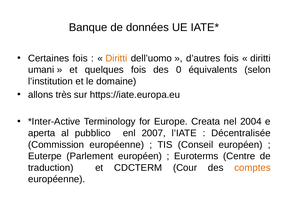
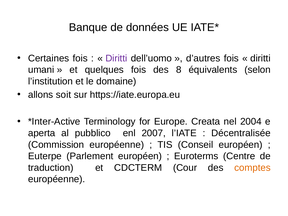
Diritti colour: orange -> purple (116, 58)
0: 0 -> 8 (179, 70)
très: très -> soit (63, 95)
